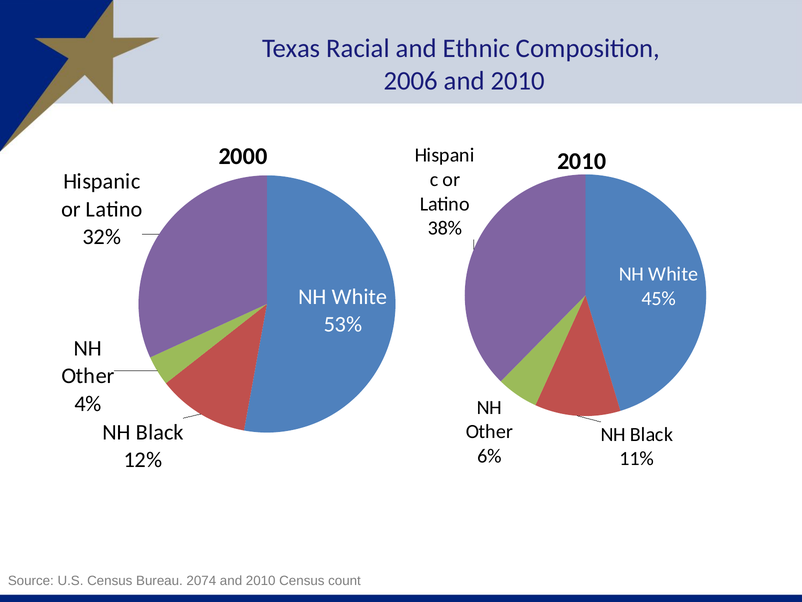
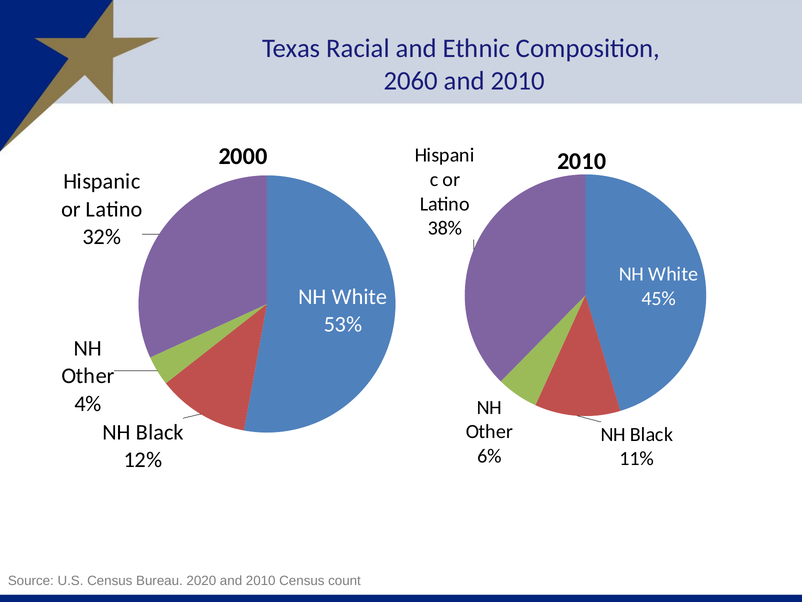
2006: 2006 -> 2060 (411, 81)
2074: 2074 -> 2020 (201, 581)
